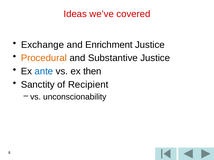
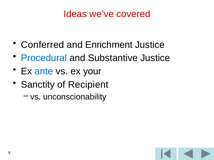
Exchange: Exchange -> Conferred (42, 45)
Procedural colour: orange -> blue (44, 58)
then: then -> your (92, 72)
